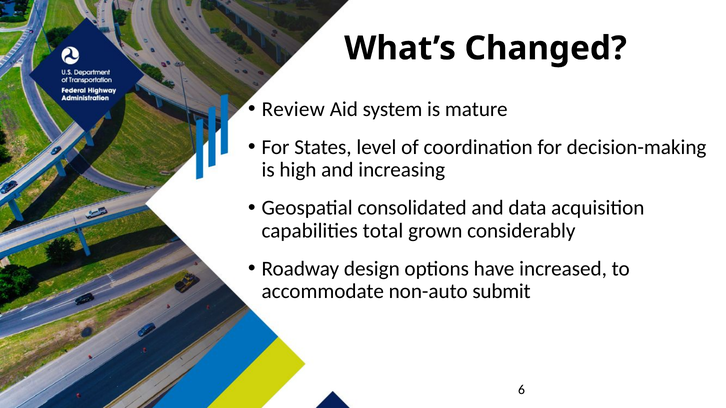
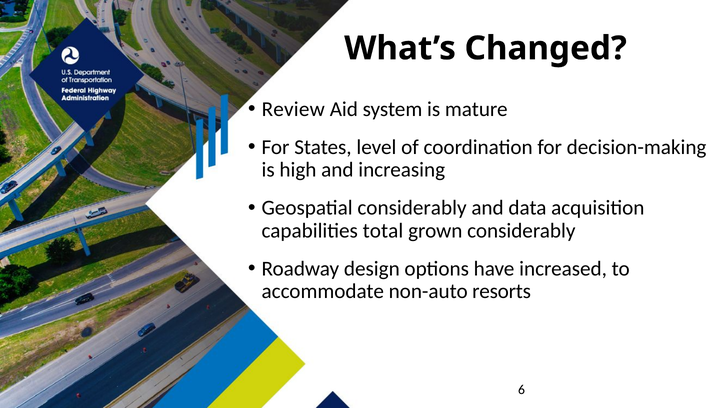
Geospatial consolidated: consolidated -> considerably (412, 208)
submit: submit -> resorts (502, 292)
